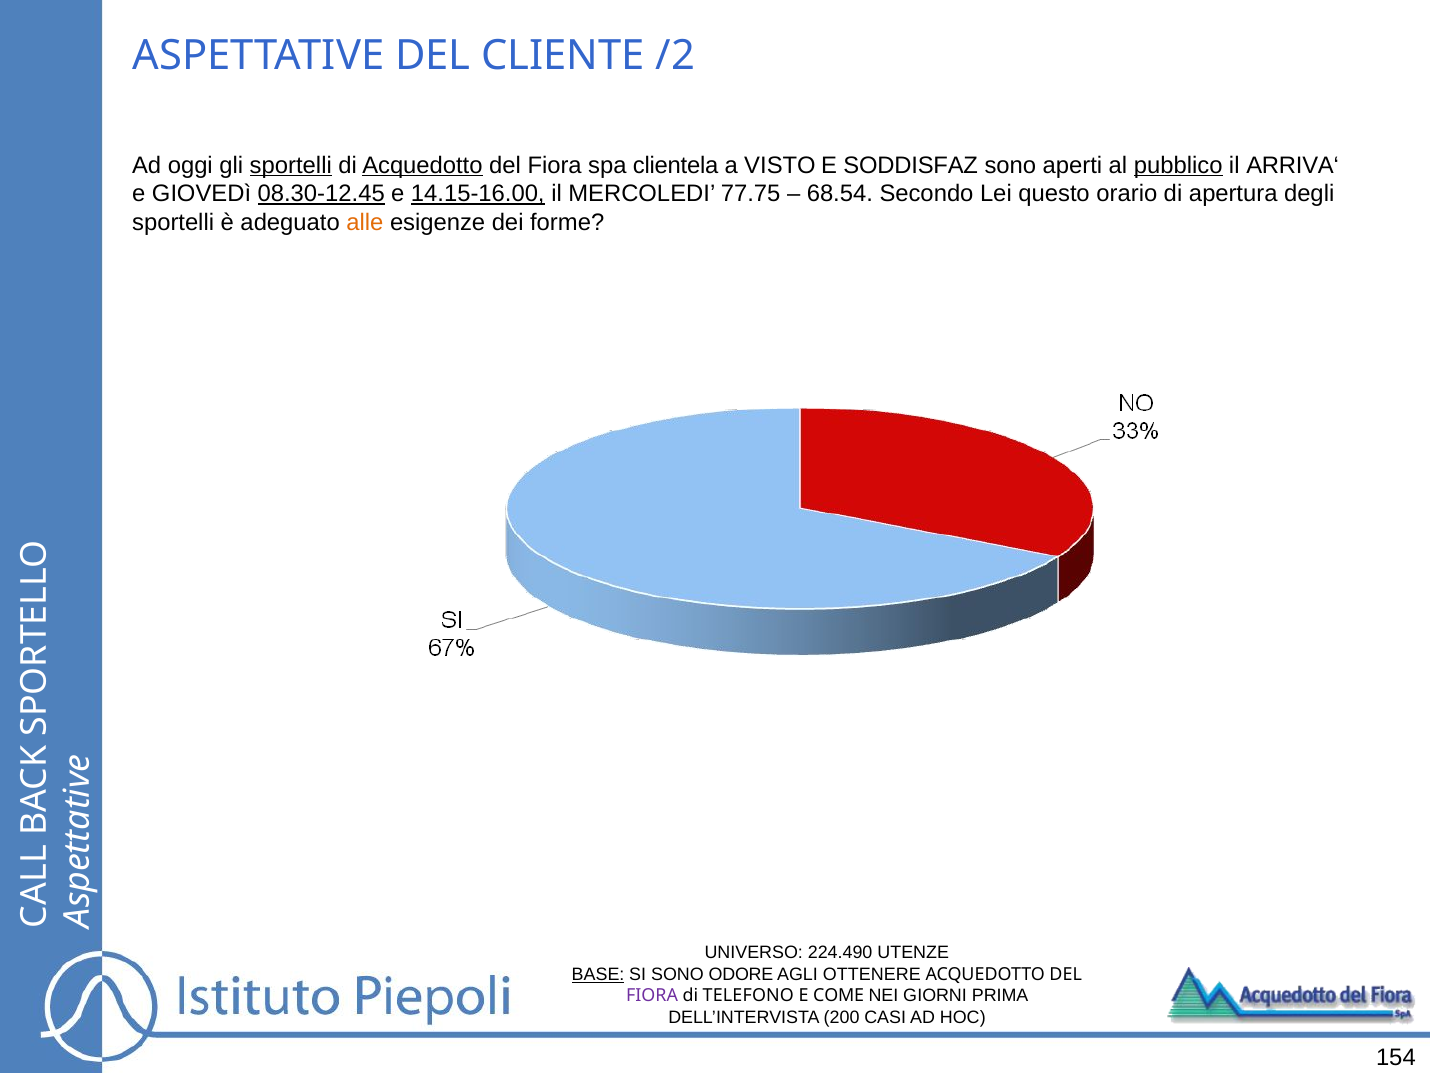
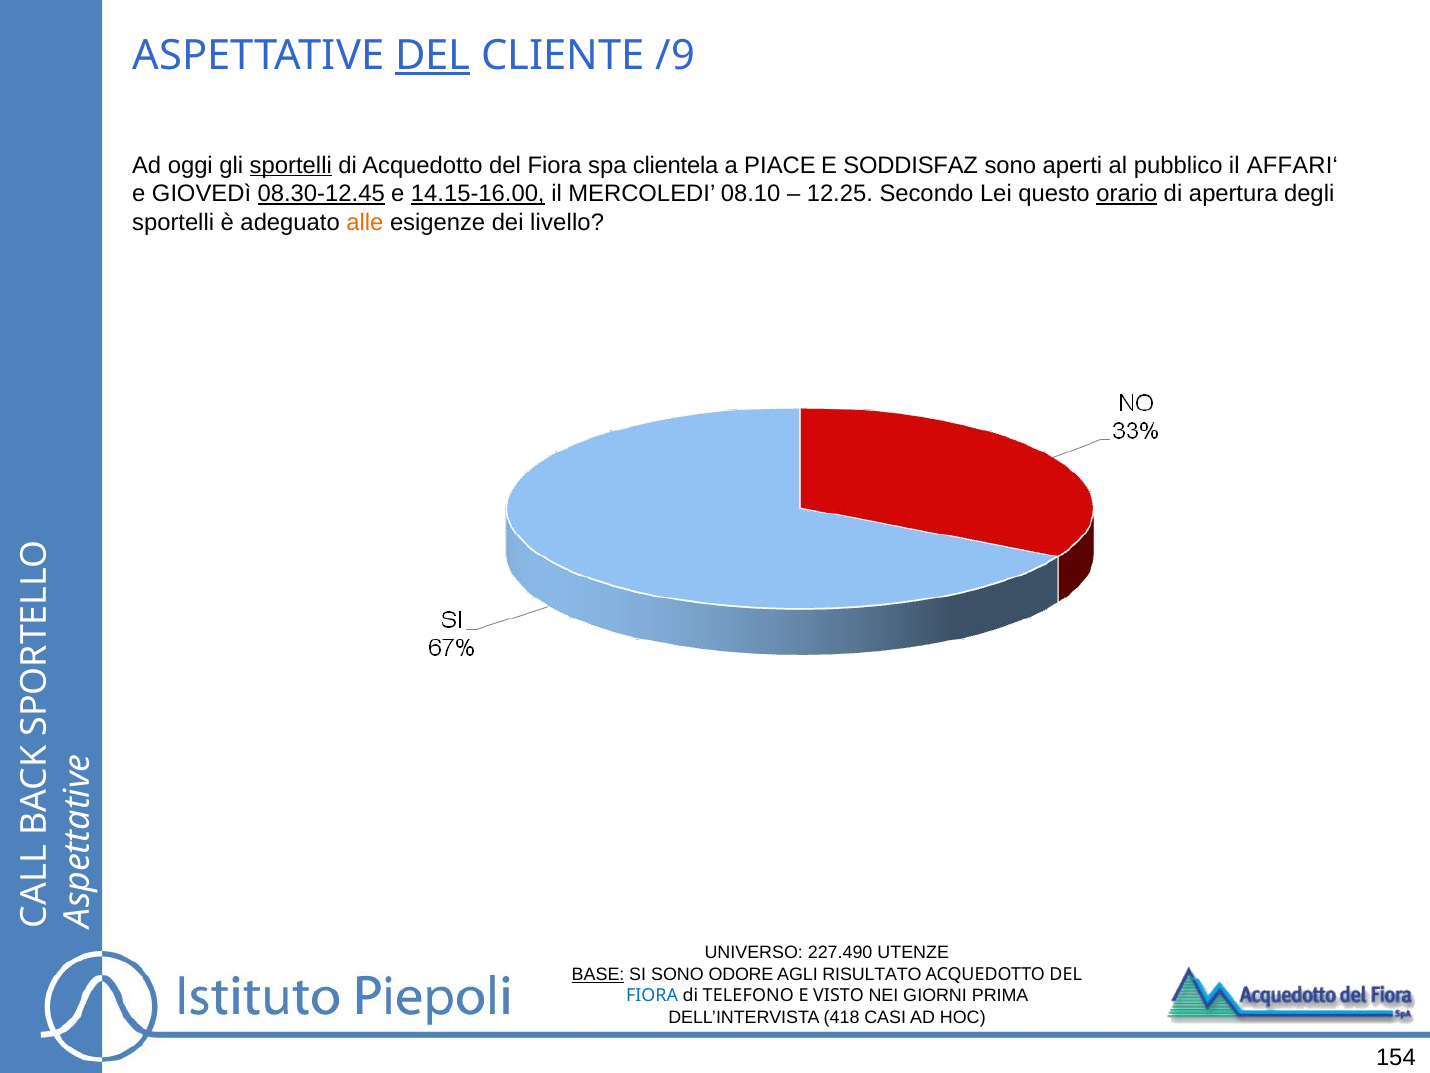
DEL underline: none -> present (433, 55)
/2: /2 -> /9 (675, 55)
Acquedotto underline: present -> none (422, 165)
VISTO: VISTO -> PIACE (780, 165)
pubblico underline: present -> none (1178, 165)
ARRIVA‘: ARRIVA‘ -> AFFARI‘ (1292, 165)
77.75: 77.75 -> 08.10 (751, 194)
68.54: 68.54 -> 12.25 (840, 194)
orario underline: none -> present (1127, 194)
forme: forme -> livello (567, 222)
224.490: 224.490 -> 227.490 (840, 952)
OTTENERE: OTTENERE -> RISULTATO (872, 974)
FIORA colour: purple -> blue (652, 995)
COME: COME -> VISTO (839, 995)
200: 200 -> 418 (842, 1017)
